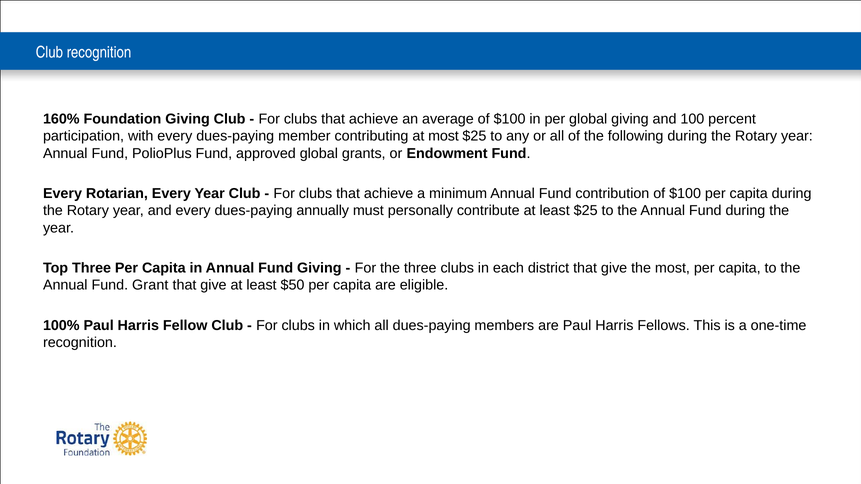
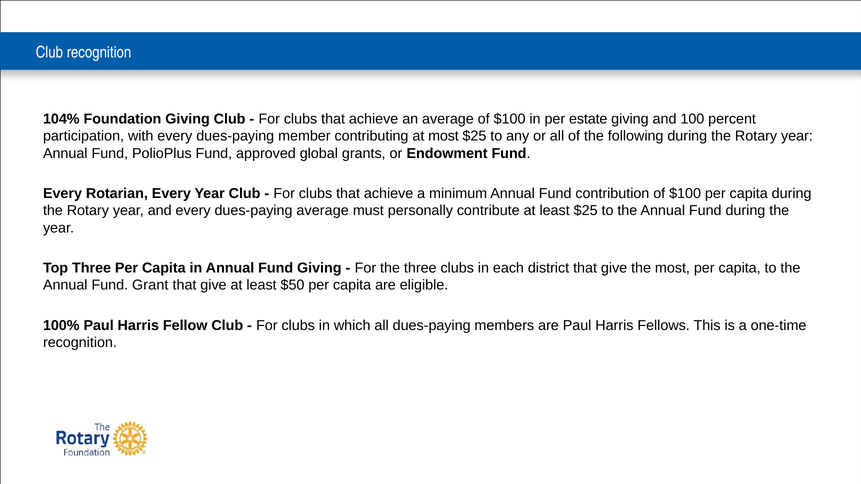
160%: 160% -> 104% (61, 119)
per global: global -> estate (588, 119)
dues-paying annually: annually -> average (323, 211)
